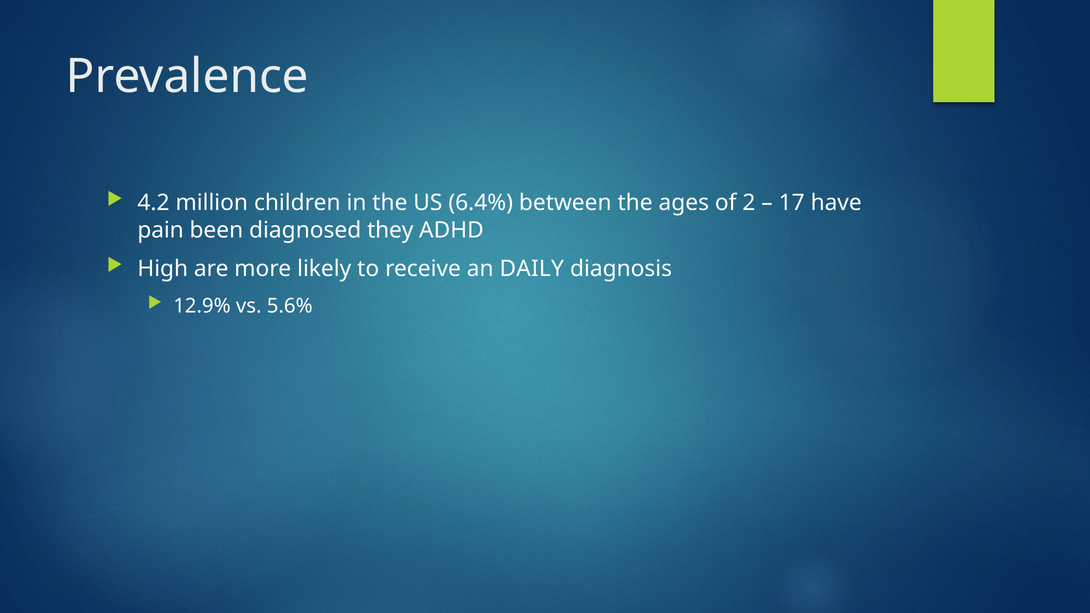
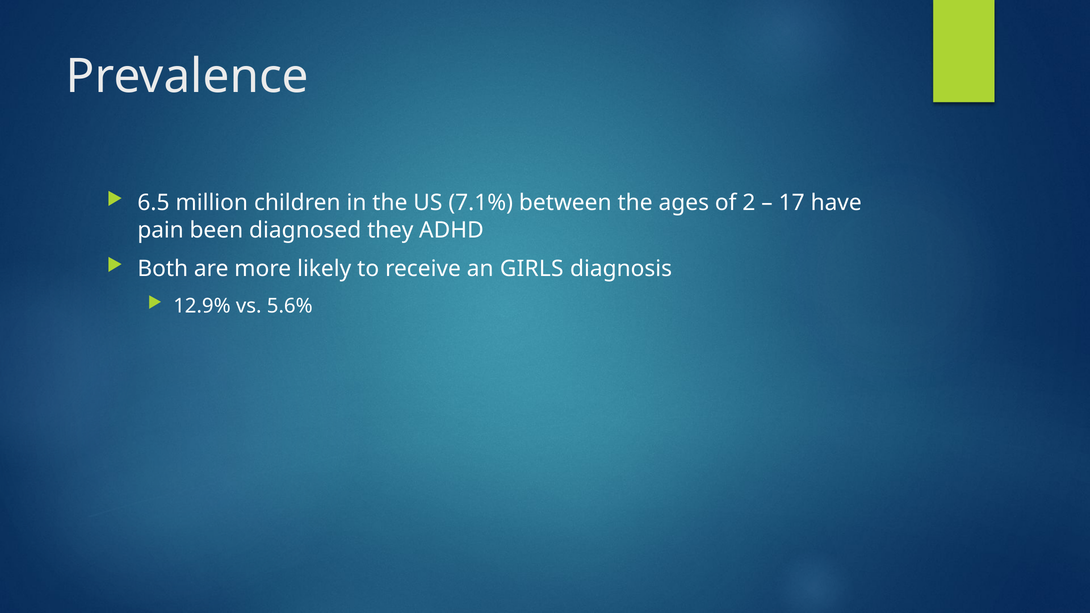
4.2: 4.2 -> 6.5 (154, 203)
6.4%: 6.4% -> 7.1% (481, 203)
High: High -> Both (163, 269)
DAILY: DAILY -> GIRLS (532, 269)
